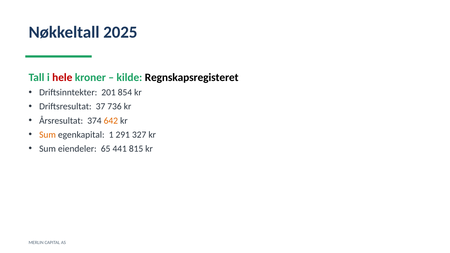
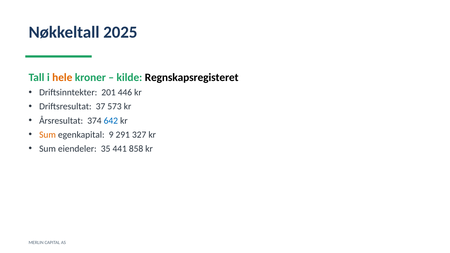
hele colour: red -> orange (62, 77)
854: 854 -> 446 (125, 93)
736: 736 -> 573 (114, 107)
642 colour: orange -> blue (111, 121)
1: 1 -> 9 (111, 135)
65: 65 -> 35 (106, 149)
815: 815 -> 858 (136, 149)
